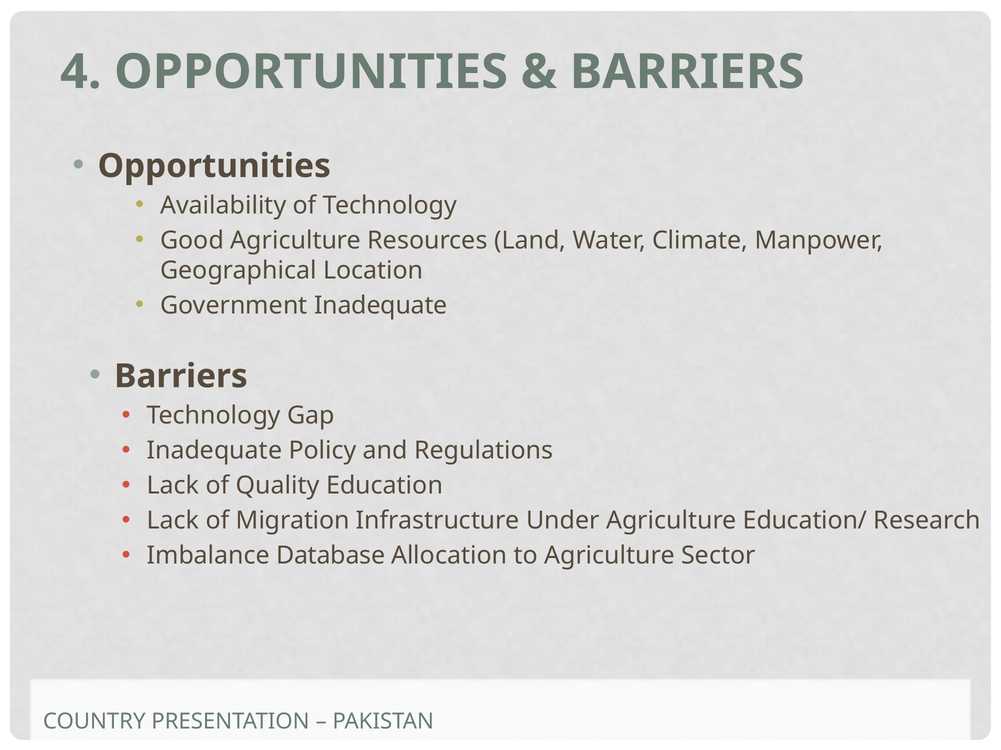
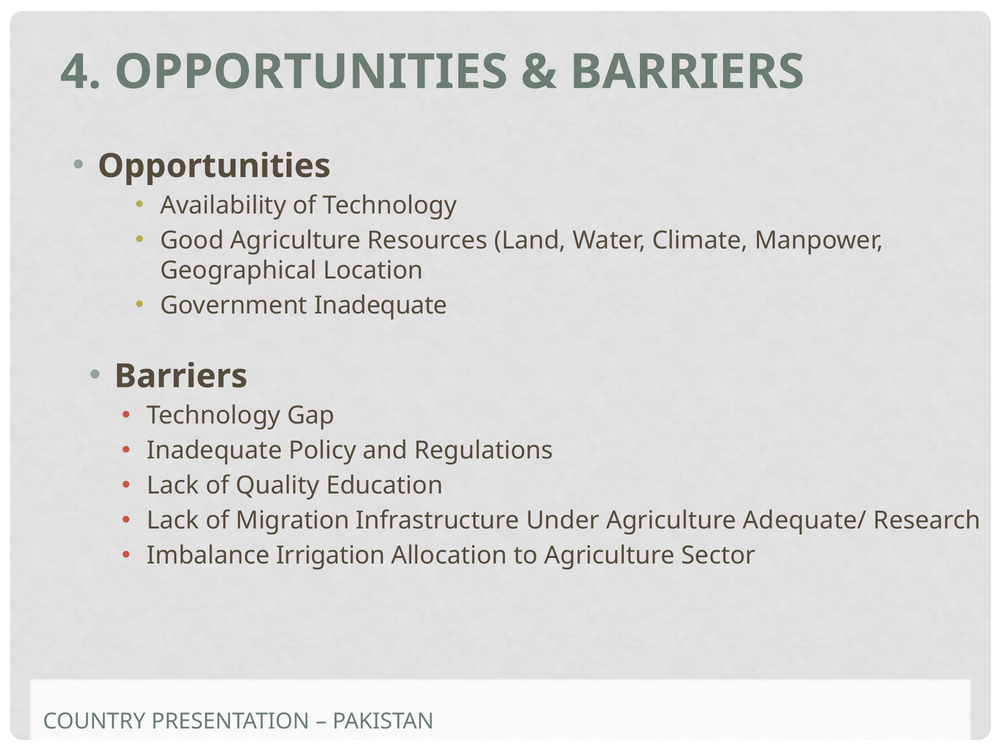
Education/: Education/ -> Adequate/ (805, 521)
Database: Database -> Irrigation (331, 556)
